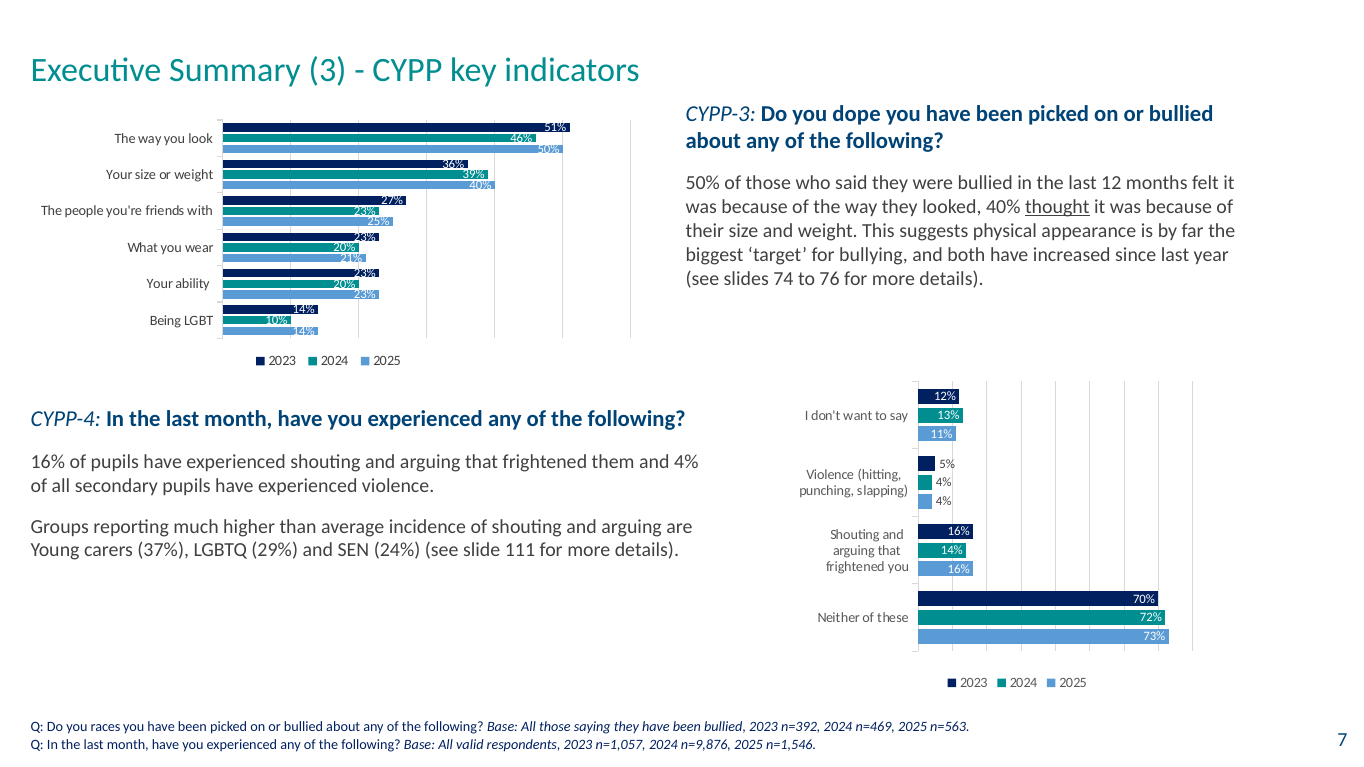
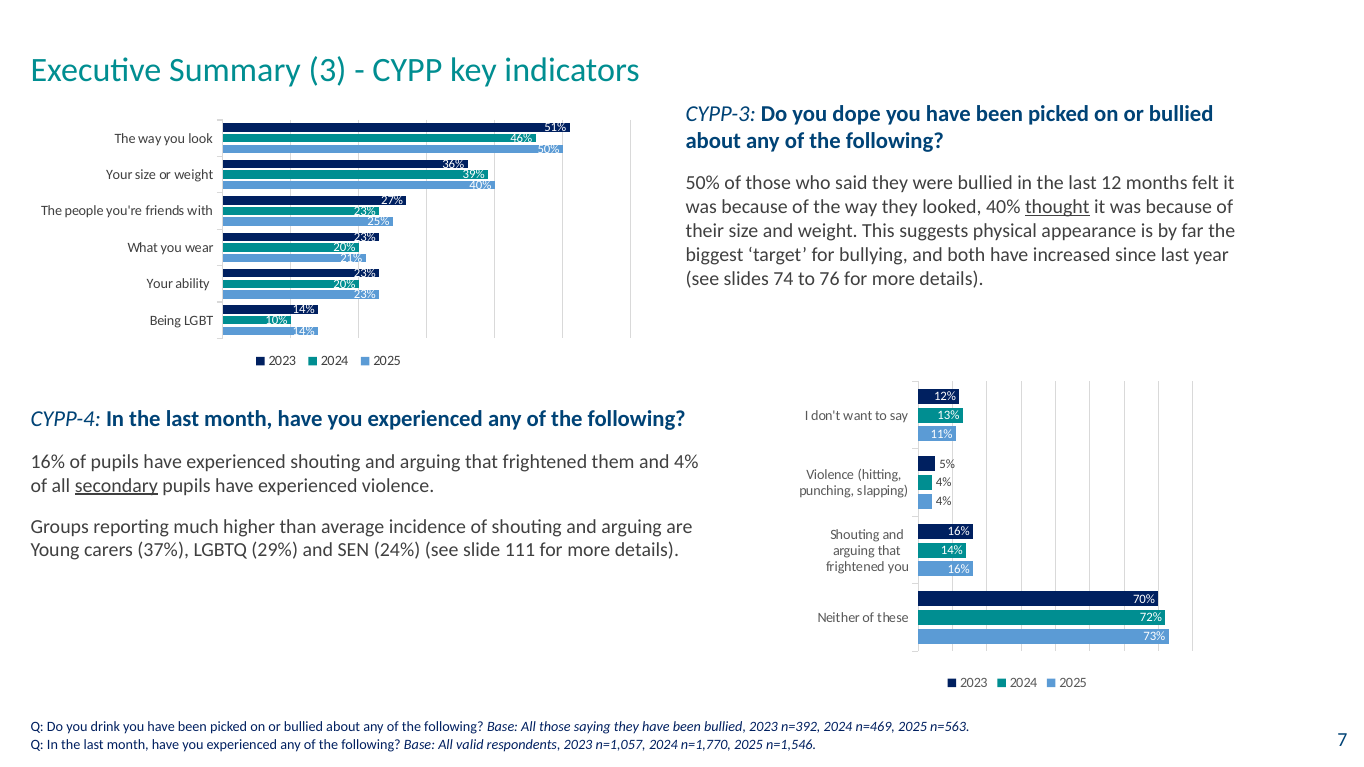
secondary underline: none -> present (116, 486)
races: races -> drink (105, 728)
n=9,876: n=9,876 -> n=1,770 (706, 745)
